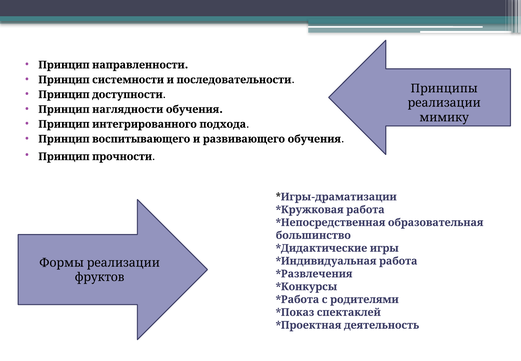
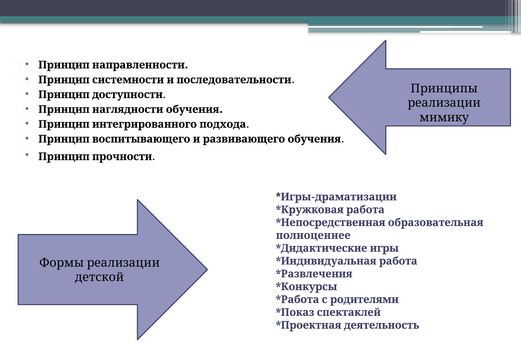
большинство: большинство -> полноценнее (313, 235)
фруктов: фруктов -> детской (99, 277)
